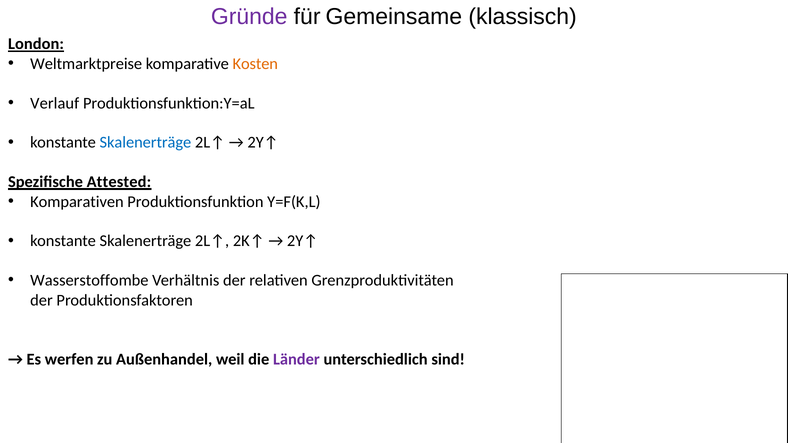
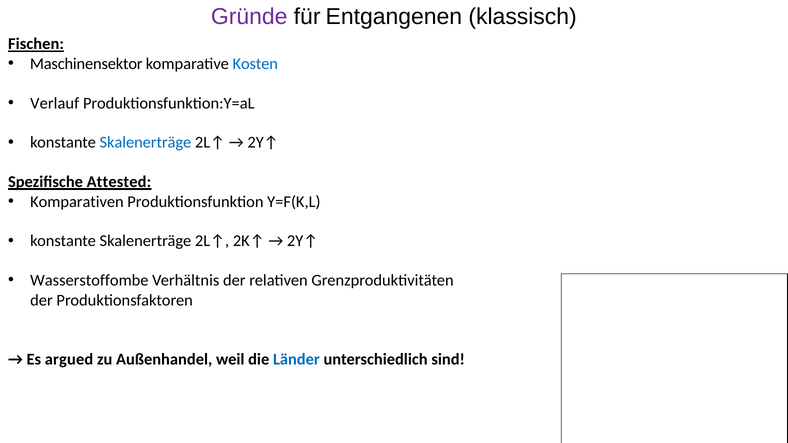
Gemeinsame: Gemeinsame -> Entgangenen (394, 17)
London: London -> Fischen (36, 44)
Weltmarktpreise: Weltmarktpreise -> Maschinensektor (86, 64)
Kosten colour: orange -> blue (255, 64)
werfen: werfen -> argued (69, 359)
Länder colour: purple -> blue (296, 359)
